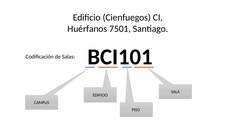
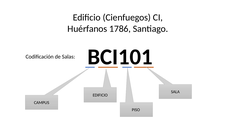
7501: 7501 -> 1786 (120, 29)
